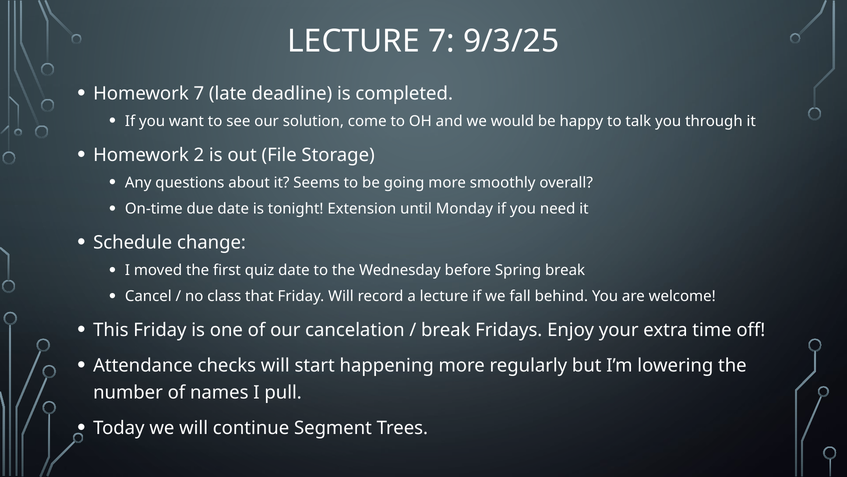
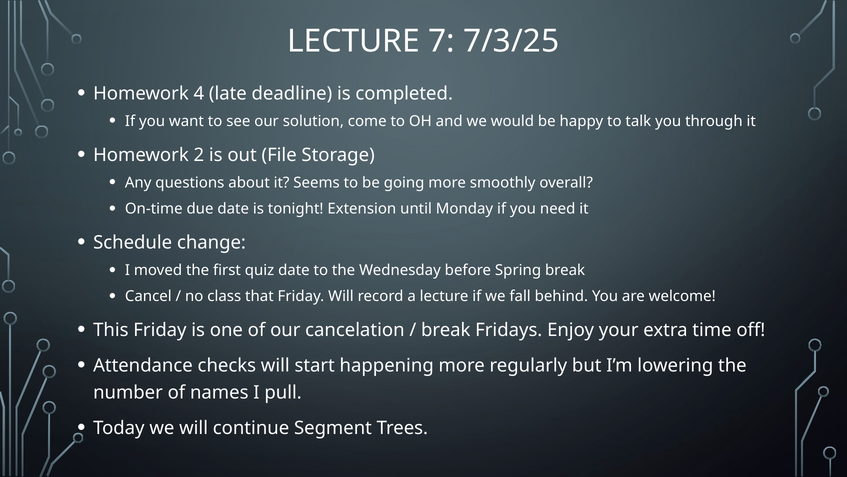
9/3/25: 9/3/25 -> 7/3/25 (511, 41)
Homework 7: 7 -> 4 (199, 93)
